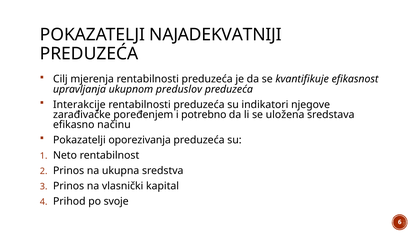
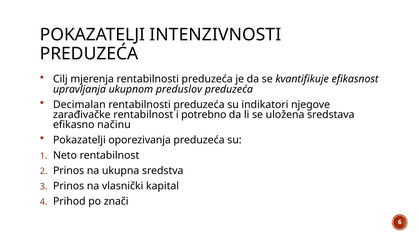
NAJADEKVATNIJI: NAJADEKVATNIJI -> INTENZIVNOSTI (215, 35)
Interakcije: Interakcije -> Decimalan (79, 104)
zarađivačke poređenjem: poređenjem -> rentabilnost (143, 114)
svoje: svoje -> znači (116, 201)
